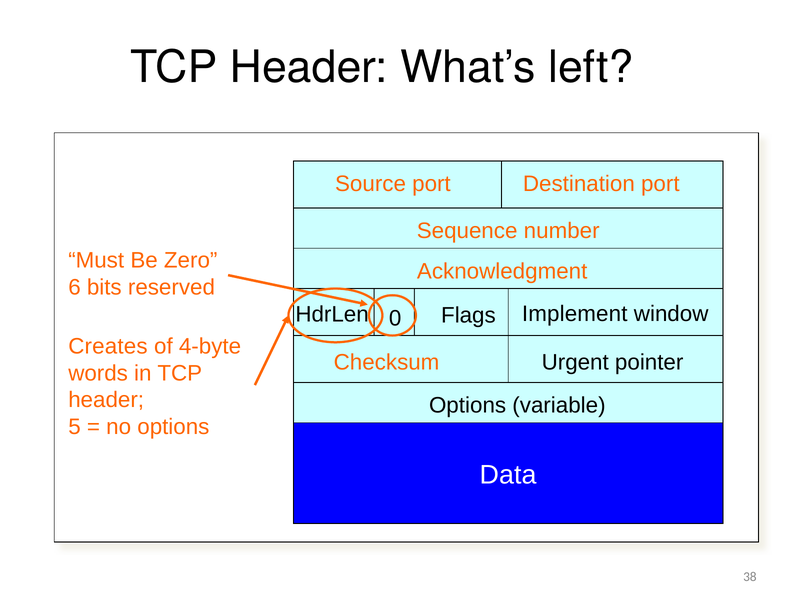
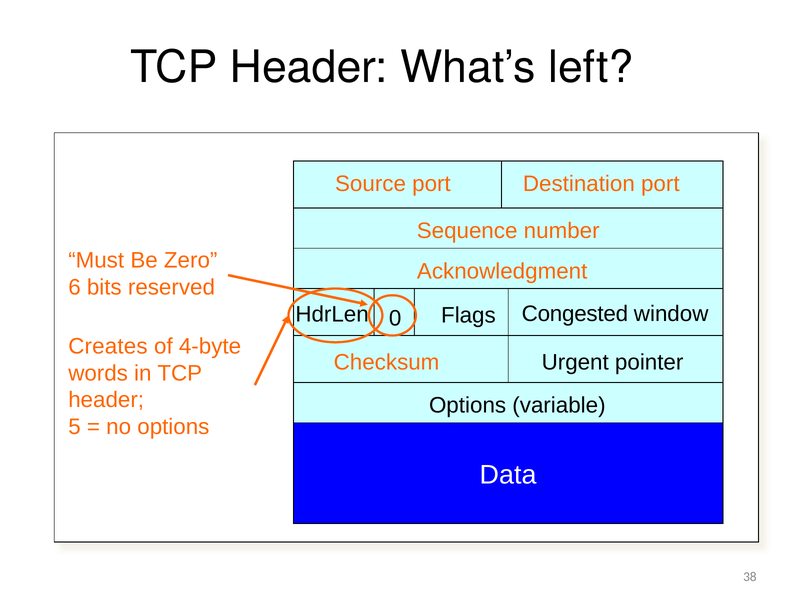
Implement: Implement -> Congested (575, 314)
